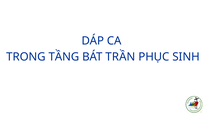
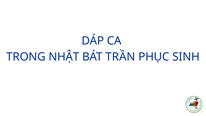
TẦNG: TẦNG -> NHẬT (64, 57)
